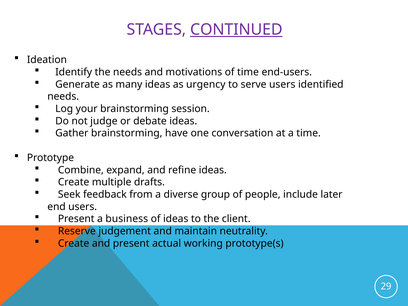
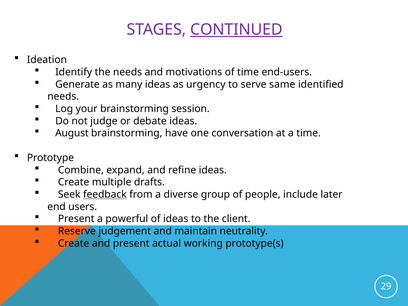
serve users: users -> same (282, 84)
Gather: Gather -> August (72, 133)
feedback underline: none -> present (105, 194)
business: business -> powerful (127, 219)
